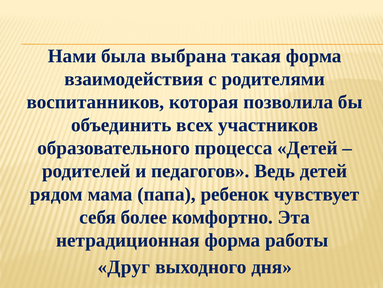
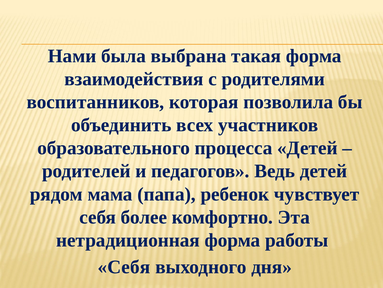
Друг: Друг -> Себя (124, 266)
